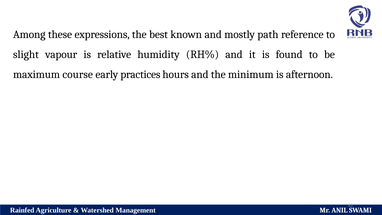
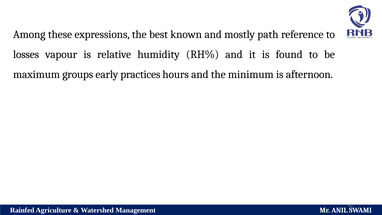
slight: slight -> losses (26, 54)
course: course -> groups (78, 74)
